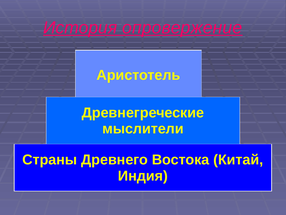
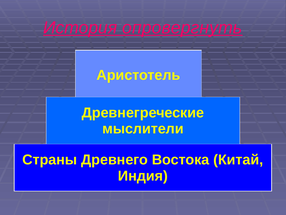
опровержение: опровержение -> опровергнуть (182, 28)
